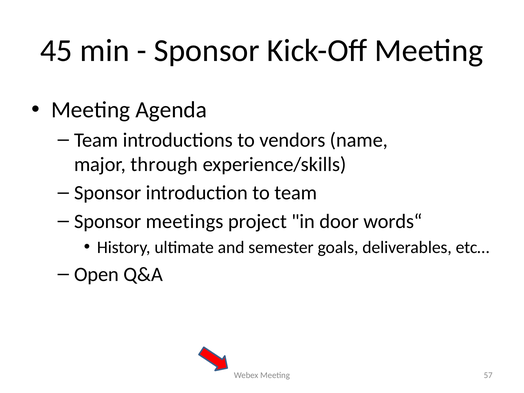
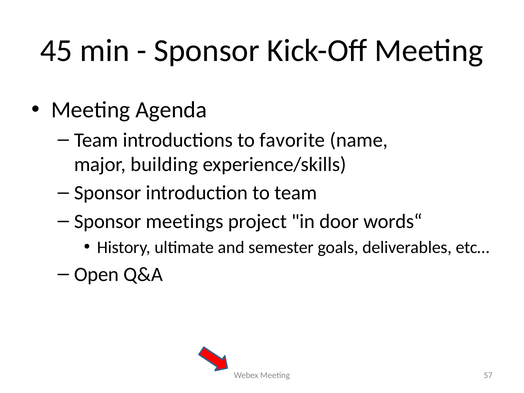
vendors: vendors -> favorite (292, 140)
through: through -> building (164, 164)
